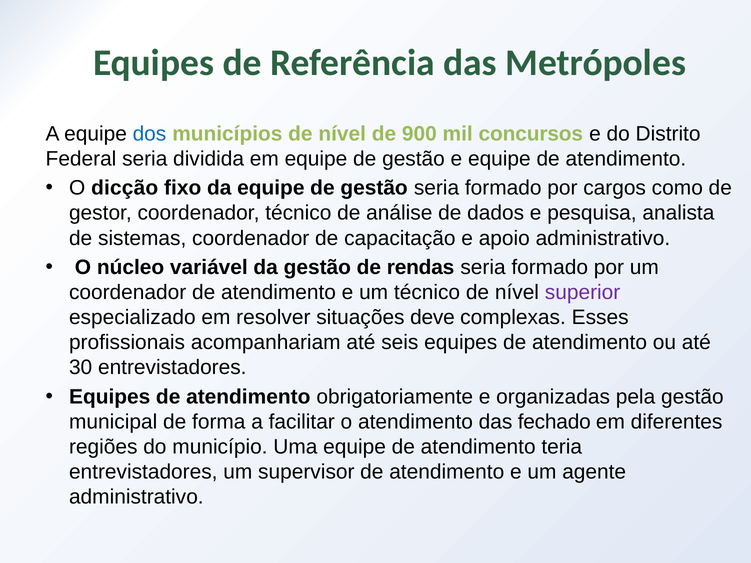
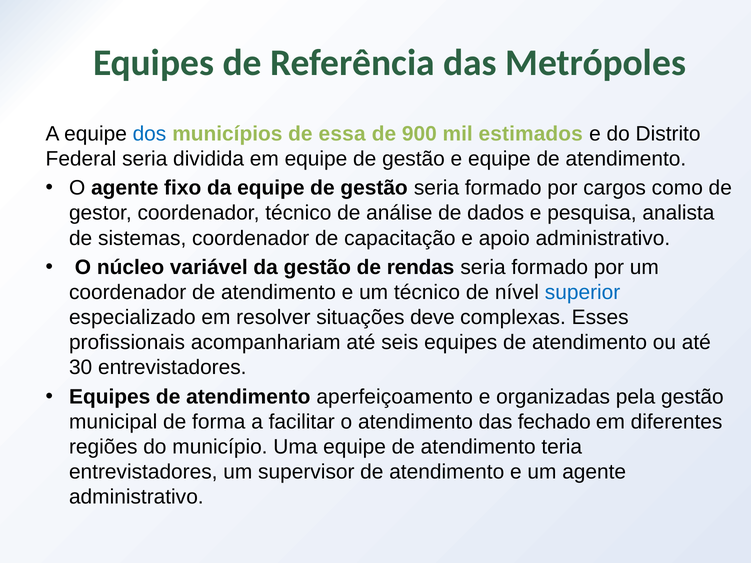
municípios de nível: nível -> essa (342, 134)
concursos: concursos -> estimados (531, 134)
O dicção: dicção -> agente (125, 188)
superior colour: purple -> blue (583, 293)
obrigatoriamente: obrigatoriamente -> aperfeiçoamento (395, 397)
